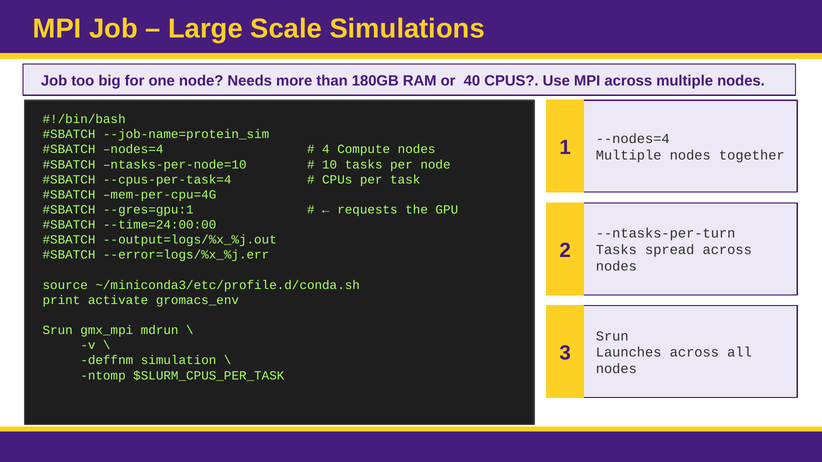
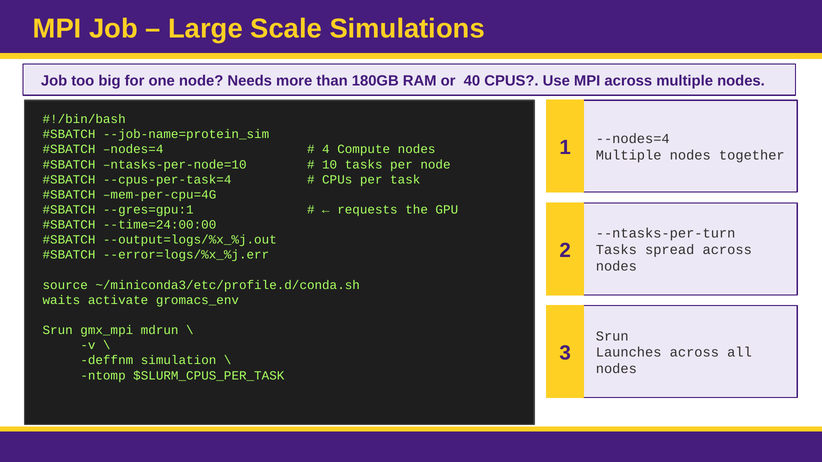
print: print -> waits (61, 300)
